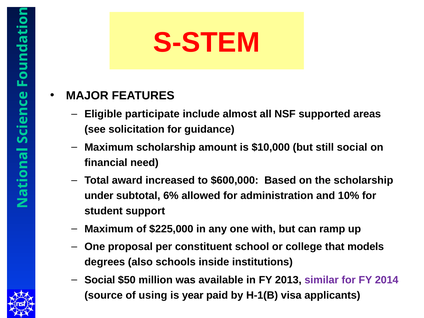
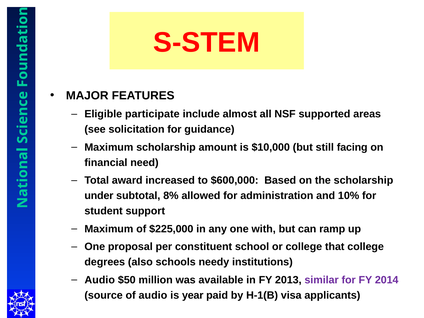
still social: social -> facing (352, 147)
6%: 6% -> 8% (171, 196)
that models: models -> college (366, 247)
inside: inside -> needy (214, 262)
Social: Social -> Audio (100, 280)
of using: using -> audio (153, 295)
